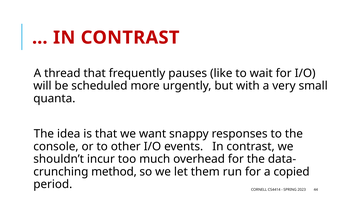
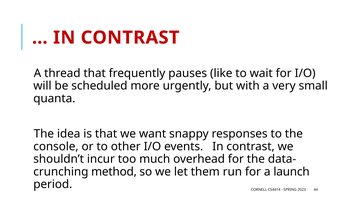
copied: copied -> launch (292, 172)
